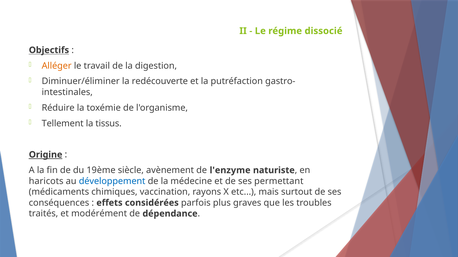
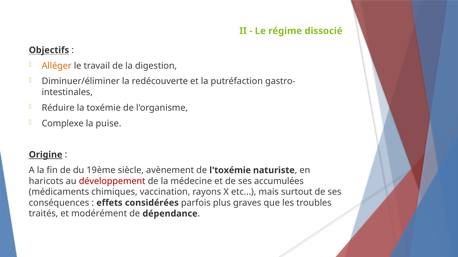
Tellement: Tellement -> Complexe (63, 124)
tissus: tissus -> puise (108, 124)
l'enzyme: l'enzyme -> l'toxémie (230, 171)
développement colour: blue -> red (112, 181)
permettant: permettant -> accumulées (279, 181)
